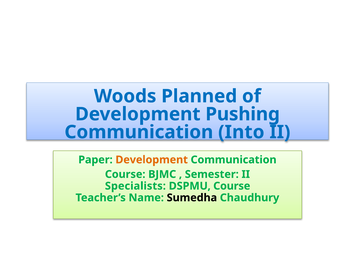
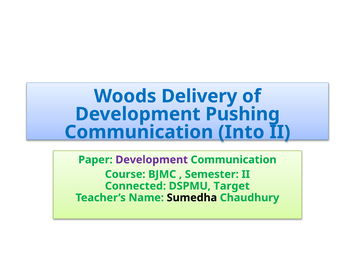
Planned: Planned -> Delivery (199, 96)
Development colour: orange -> purple (152, 160)
Specialists: Specialists -> Connected (135, 186)
DSPMU Course: Course -> Target (232, 186)
